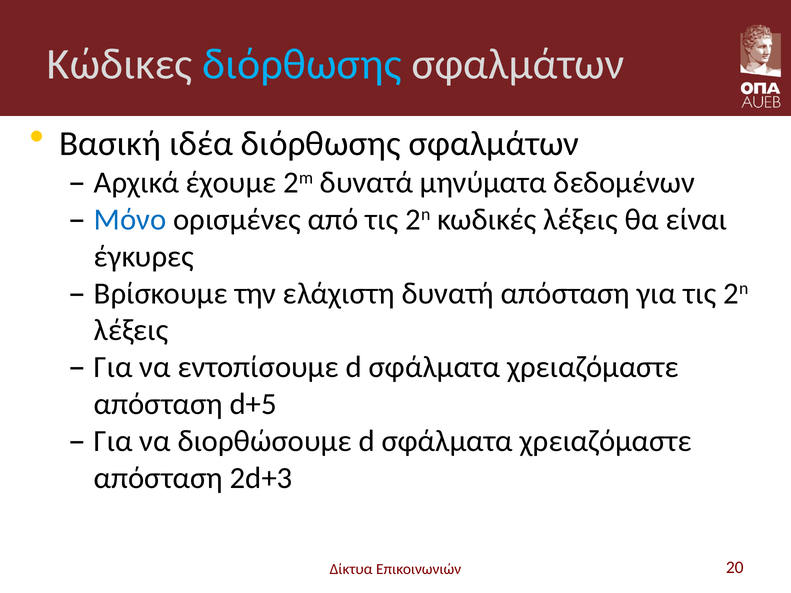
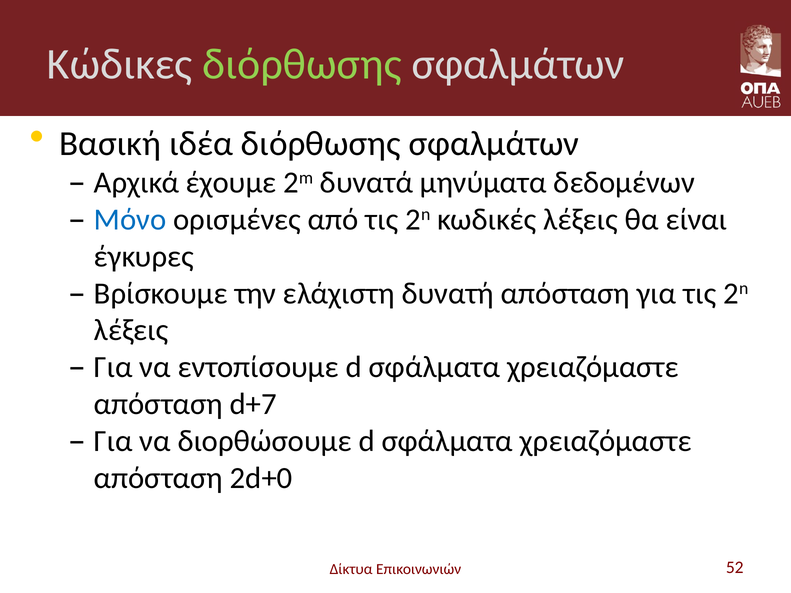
διόρθωσης colour: light blue -> light green (302, 64)
d+5: d+5 -> d+7 (253, 404)
2d+3: 2d+3 -> 2d+0 (261, 478)
20: 20 -> 52 (735, 568)
